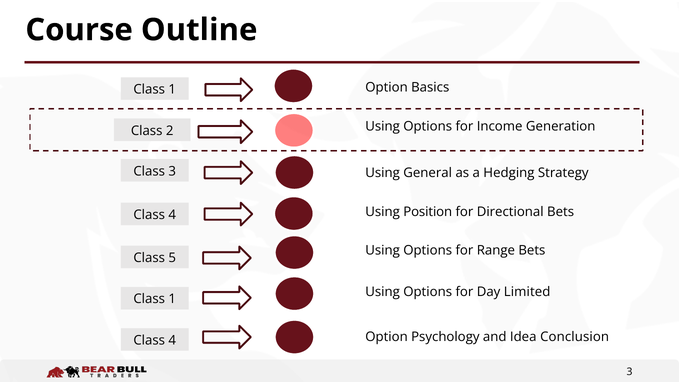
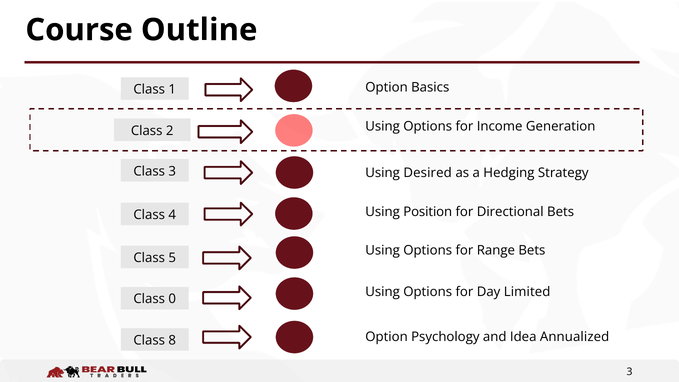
General: General -> Desired (428, 173)
1: 1 -> 0 (172, 299)
Conclusion: Conclusion -> Annualized (575, 337)
4: 4 -> 8 (172, 340)
